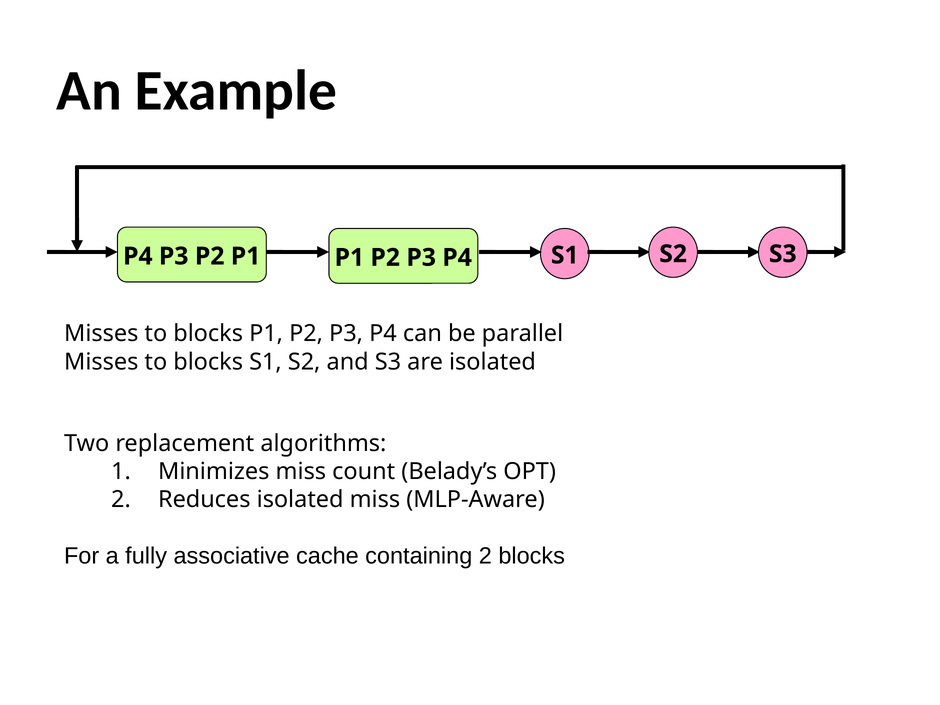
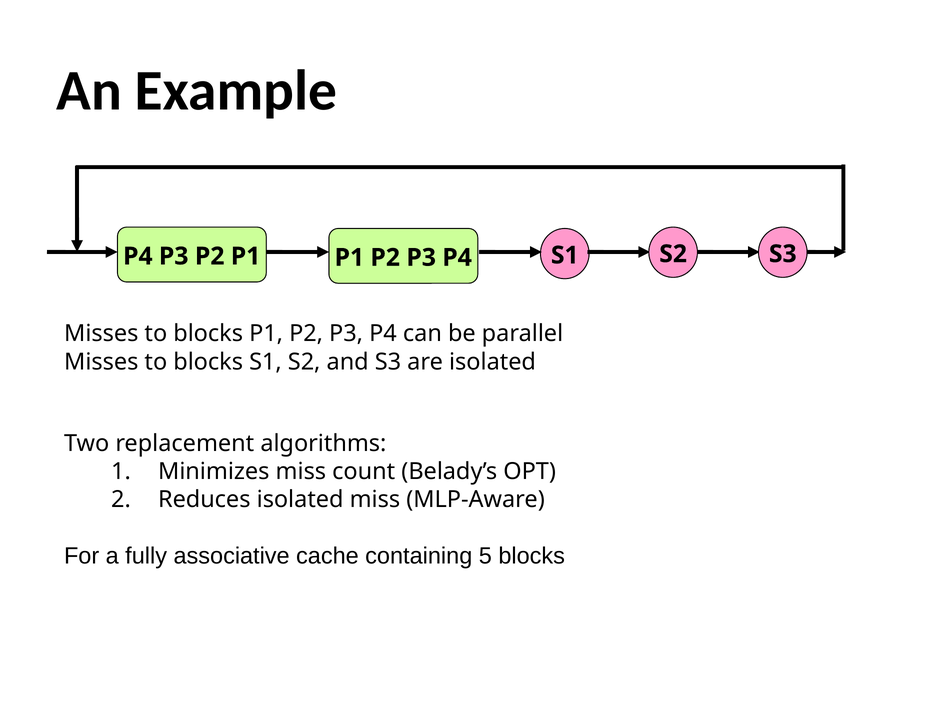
containing 2: 2 -> 5 (485, 556)
